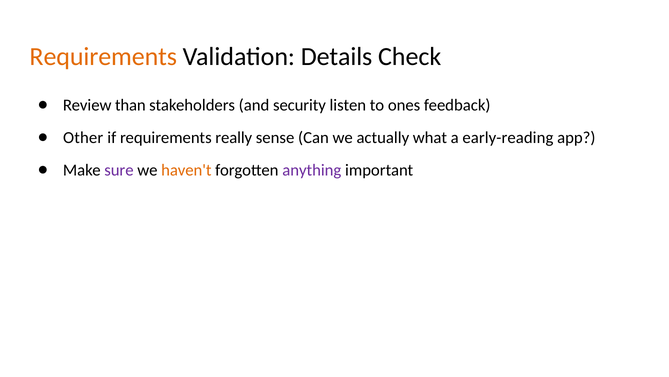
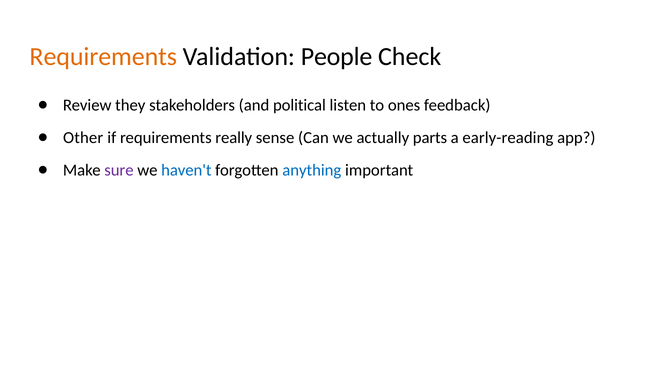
Details: Details -> People (337, 57)
than: than -> they (130, 105)
security: security -> political (299, 105)
what: what -> parts (430, 138)
haven't colour: orange -> blue (186, 170)
anything colour: purple -> blue (312, 170)
